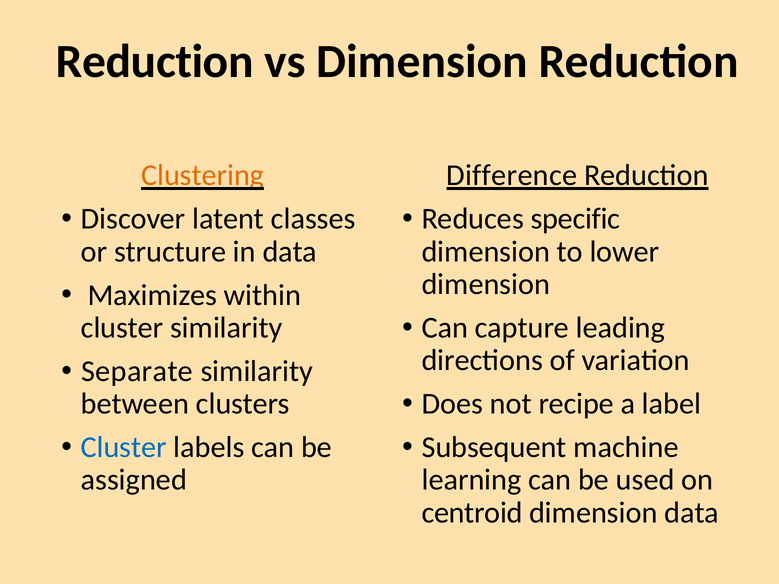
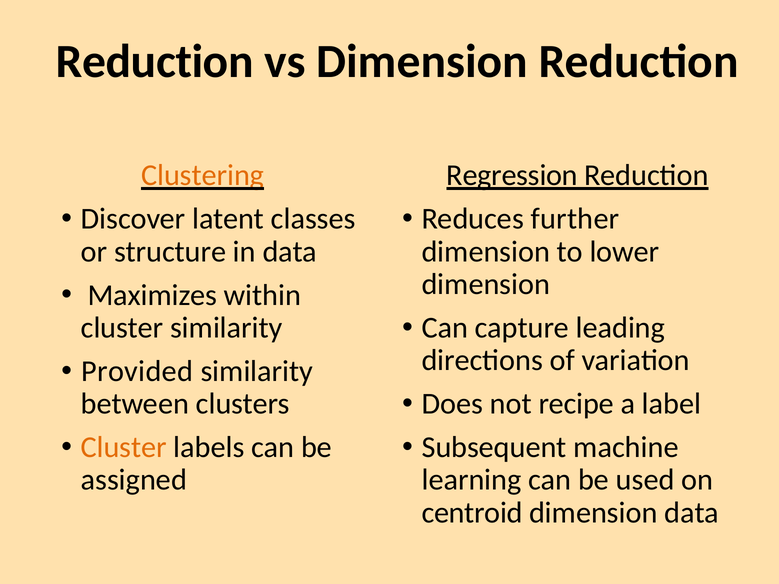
Difference: Difference -> Regression (512, 176)
specific: specific -> further (575, 219)
Separate: Separate -> Provided (137, 371)
Cluster colour: blue -> orange (124, 447)
